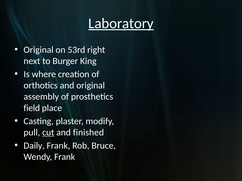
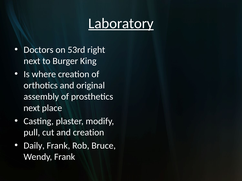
Original: Original -> Doctors (39, 50)
field: field -> next (32, 108)
cut underline: present -> none (48, 133)
and finished: finished -> creation (88, 133)
